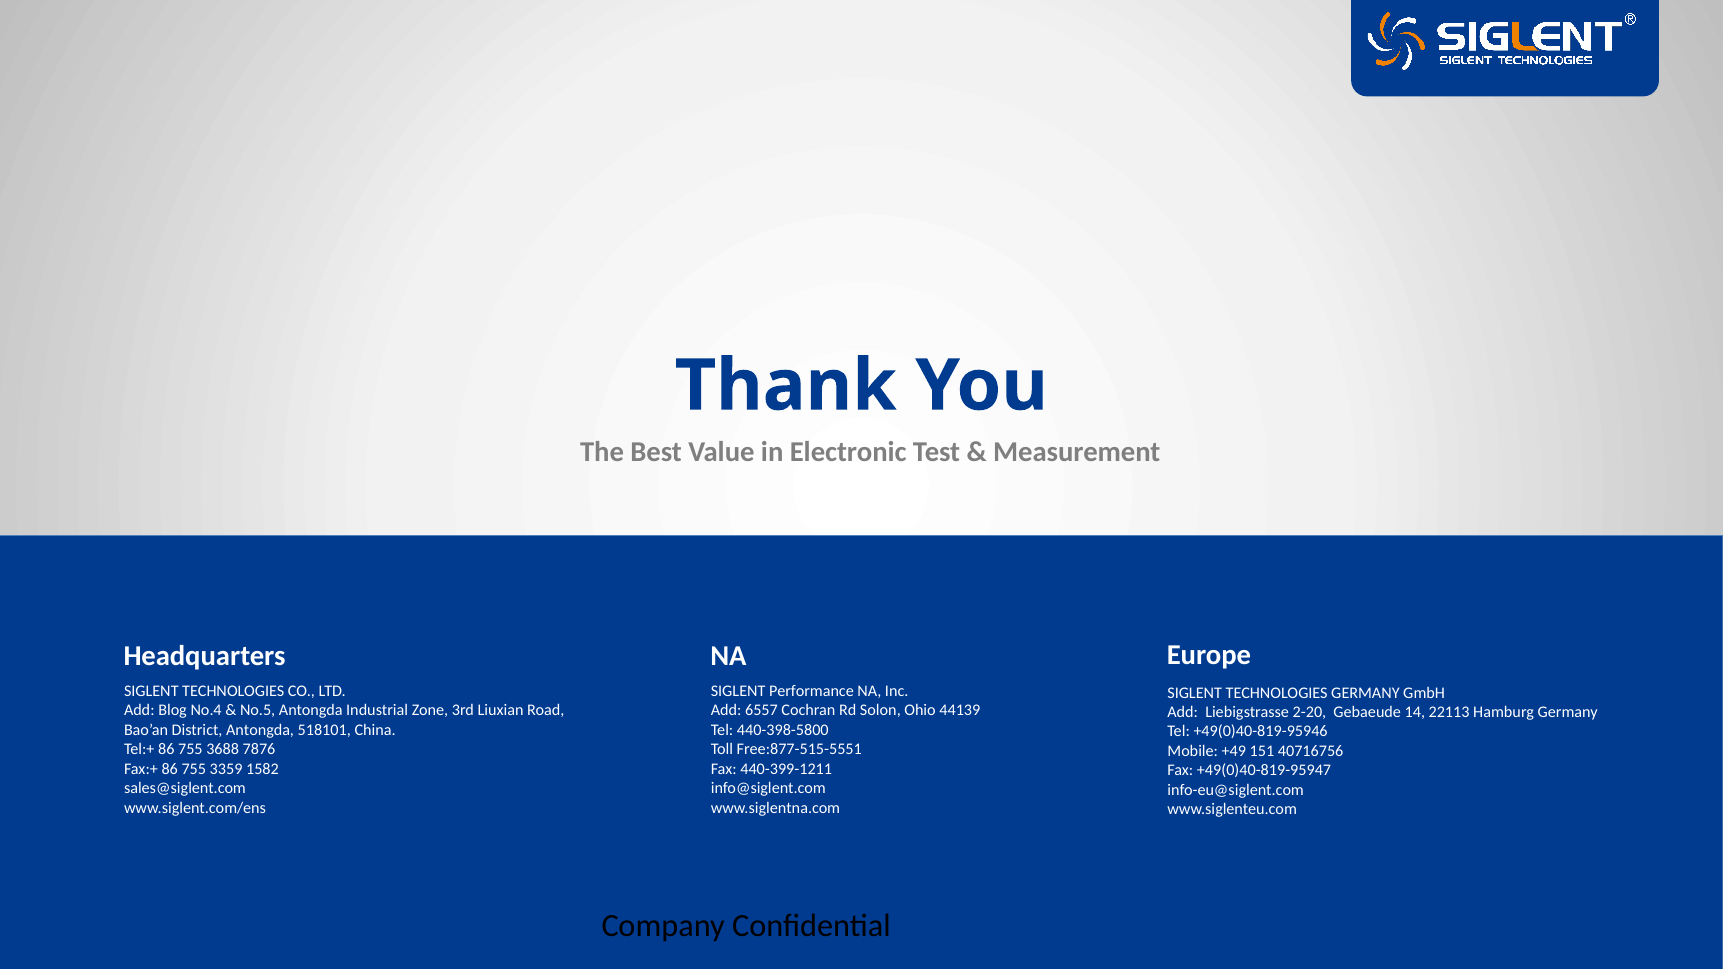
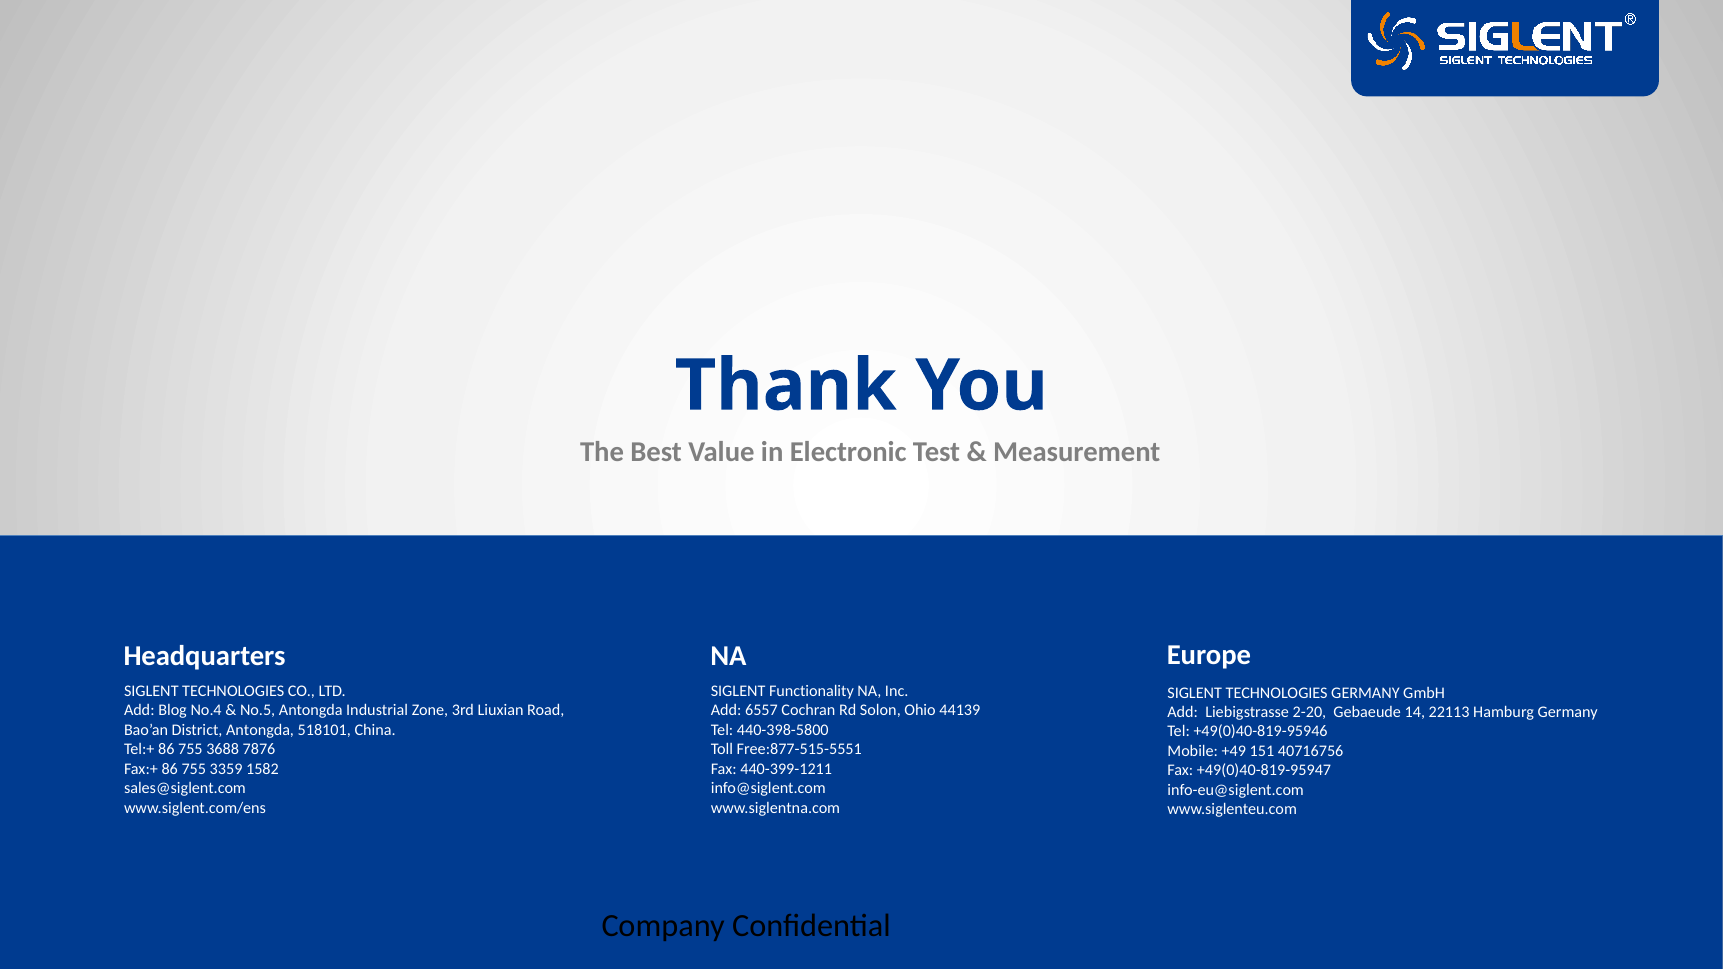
Performance: Performance -> Functionality (811, 691)
